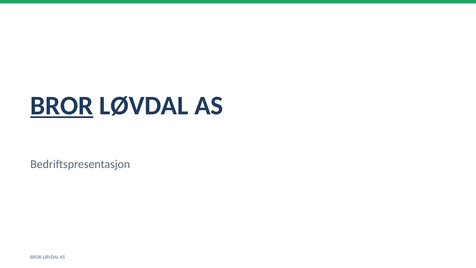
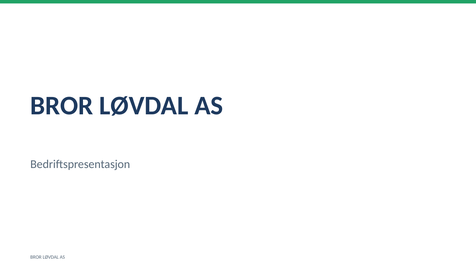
BROR underline: present -> none (62, 106)
